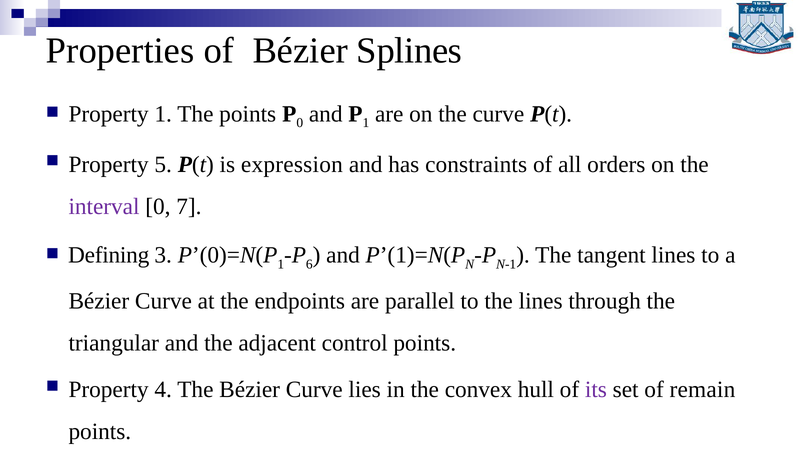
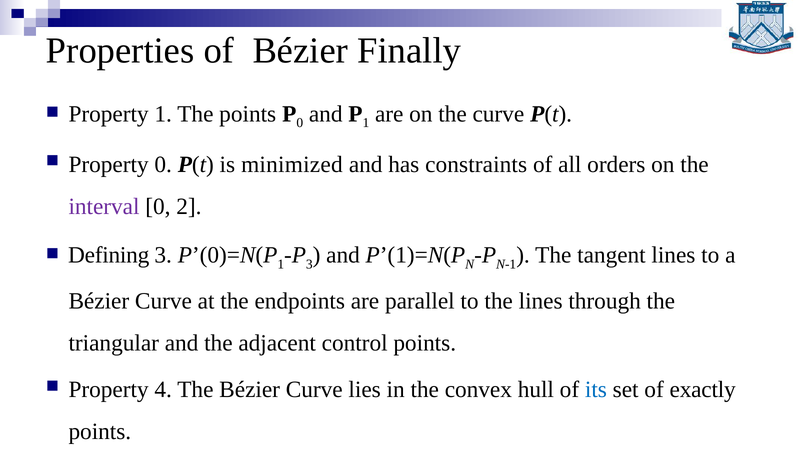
Splines: Splines -> Finally (409, 50)
Property 5: 5 -> 0 (163, 164)
expression: expression -> minimized (292, 164)
7: 7 -> 2 (189, 206)
6: 6 -> 3 (309, 264)
its colour: purple -> blue (596, 390)
remain: remain -> exactly (703, 390)
